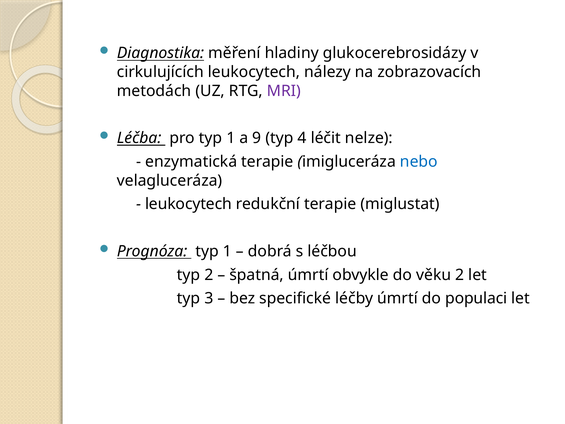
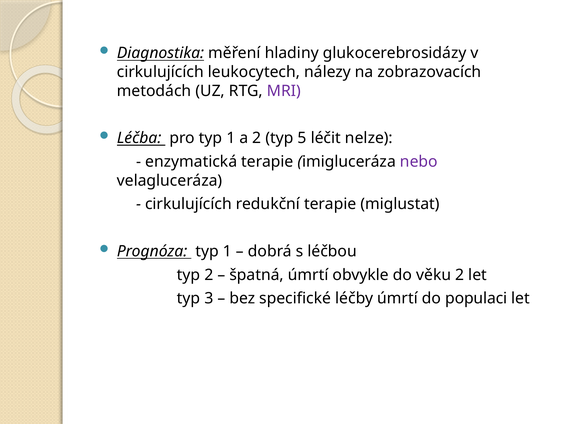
a 9: 9 -> 2 (257, 138)
4: 4 -> 5 (302, 138)
nebo colour: blue -> purple (419, 162)
leukocytech: leukocytech -> cirkulujících (188, 204)
